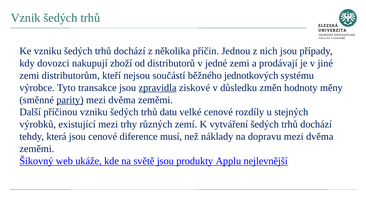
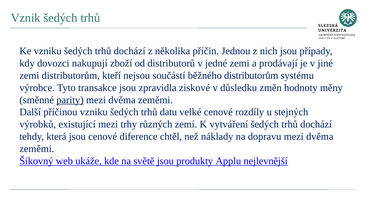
běžného jednotkových: jednotkových -> distributorům (251, 75)
zpravidla underline: present -> none (158, 88)
musí: musí -> chtěl (171, 136)
